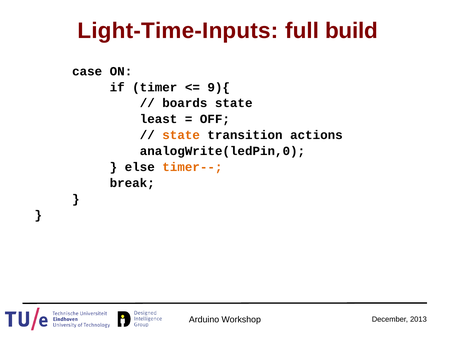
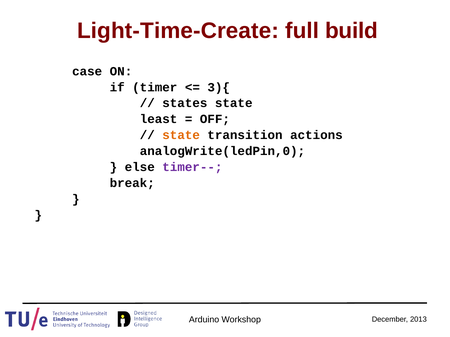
Light-Time-Inputs: Light-Time-Inputs -> Light-Time-Create (178, 31)
9){: 9){ -> 3){ (219, 87)
boards: boards -> states (185, 103)
timer-- colour: orange -> purple (192, 167)
